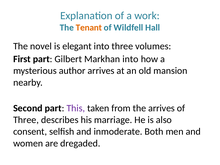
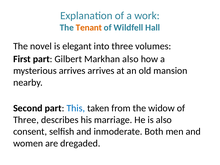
Markhan into: into -> also (130, 59)
mysterious author: author -> arrives (72, 71)
This colour: purple -> blue (76, 108)
the arrives: arrives -> widow (162, 108)
